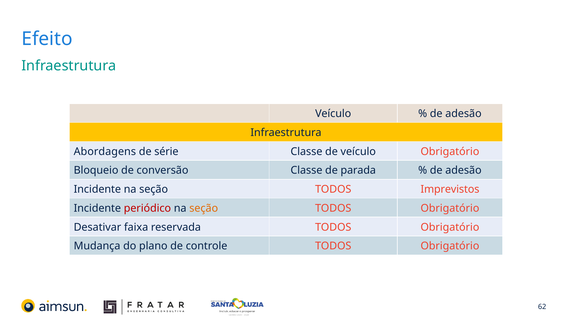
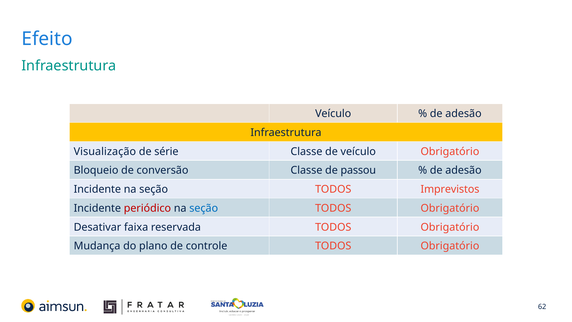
Abordagens: Abordagens -> Visualização (105, 151)
parada: parada -> passou (358, 170)
seção colour: orange -> blue (204, 208)
